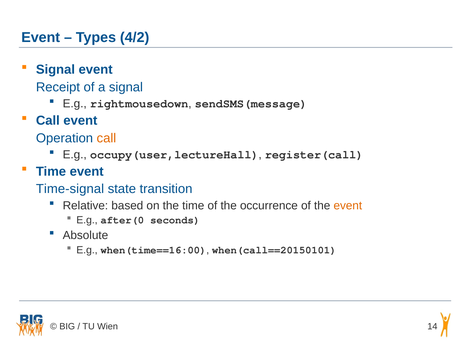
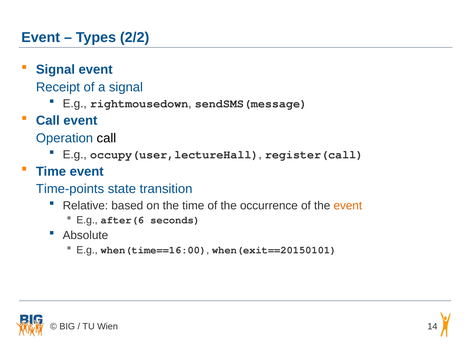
4/2: 4/2 -> 2/2 (135, 38)
call colour: orange -> black (106, 138)
Time-signal: Time-signal -> Time-points (70, 189)
after(0: after(0 -> after(6 (122, 220)
when(call==20150101: when(call==20150101 -> when(exit==20150101 (274, 250)
